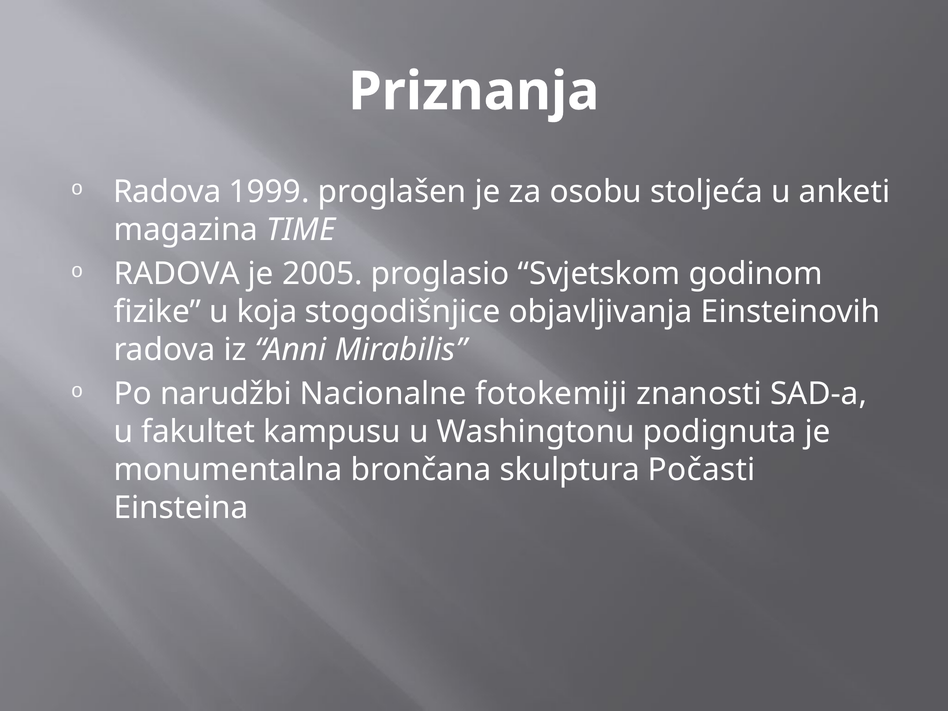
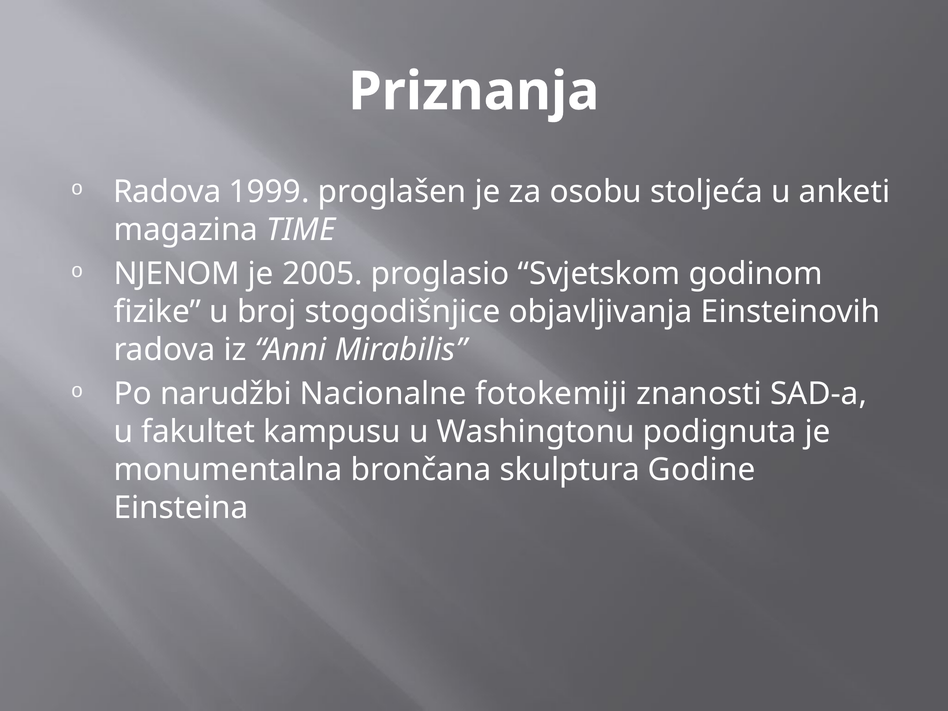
RADOVA: RADOVA -> NJENOM (177, 274)
koja: koja -> broj (267, 312)
Počasti: Počasti -> Godine (702, 470)
